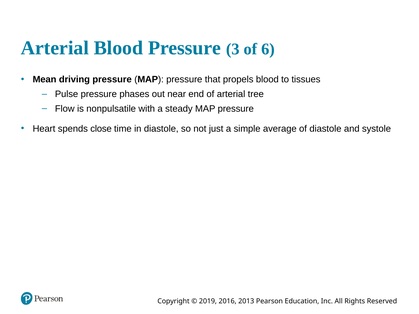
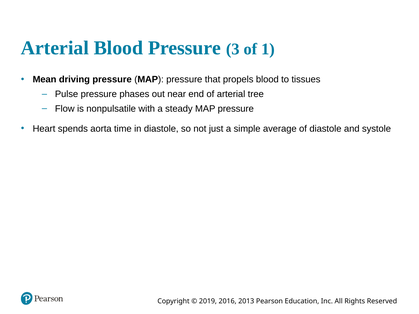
6: 6 -> 1 (268, 49)
close: close -> aorta (101, 129)
